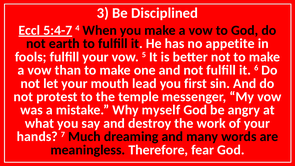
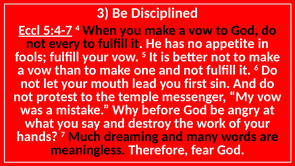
earth: earth -> every (64, 44)
myself: myself -> before (161, 110)
